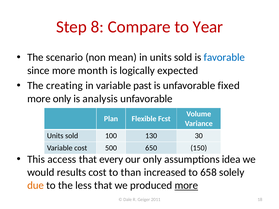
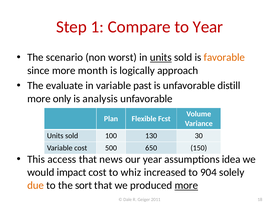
8: 8 -> 1 (97, 27)
mean: mean -> worst (123, 57)
units underline: none -> present (161, 57)
favorable colour: blue -> orange (224, 57)
expected: expected -> approach (178, 71)
creating: creating -> evaluate (65, 86)
fixed: fixed -> distill (229, 86)
every: every -> news (111, 160)
our only: only -> year (152, 160)
results: results -> impact (72, 173)
than: than -> whiz (131, 173)
658: 658 -> 904 (208, 173)
less: less -> sort (84, 186)
